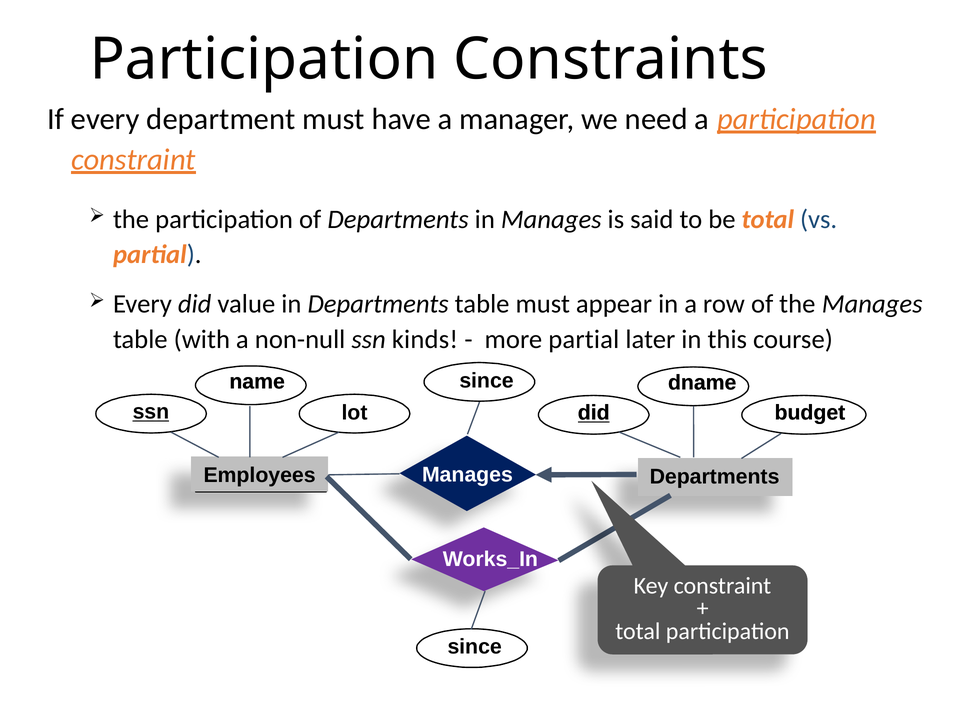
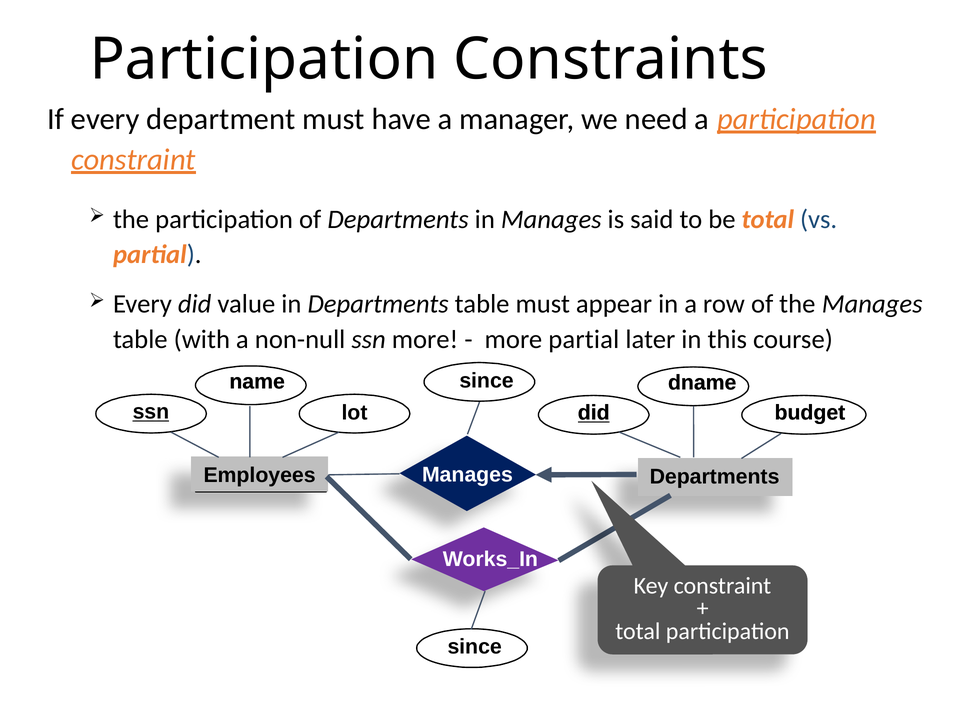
ssn kinds: kinds -> more (425, 339)
